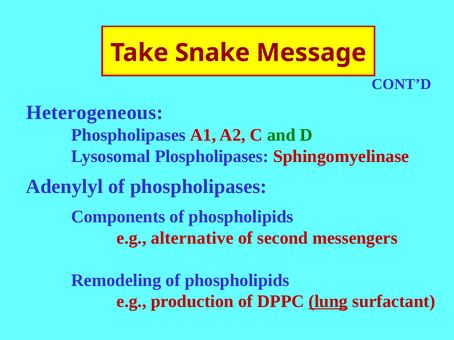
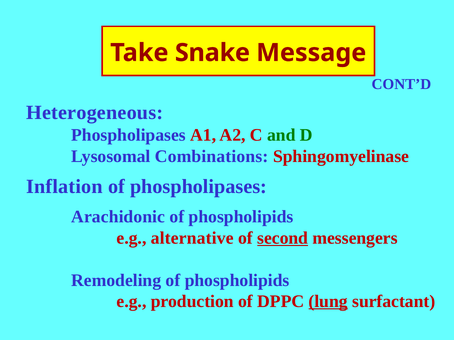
Plospholipases: Plospholipases -> Combinations (212, 156)
Adenylyl: Adenylyl -> Inflation (64, 187)
Components: Components -> Arachidonic (118, 217)
second underline: none -> present (283, 238)
